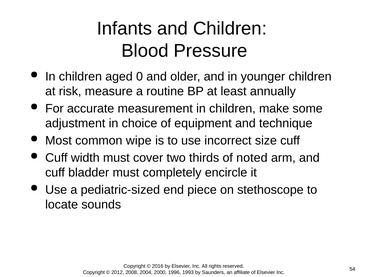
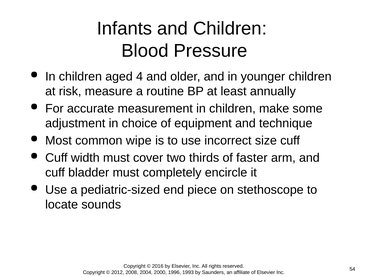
0: 0 -> 4 (139, 77)
noted: noted -> faster (252, 158)
